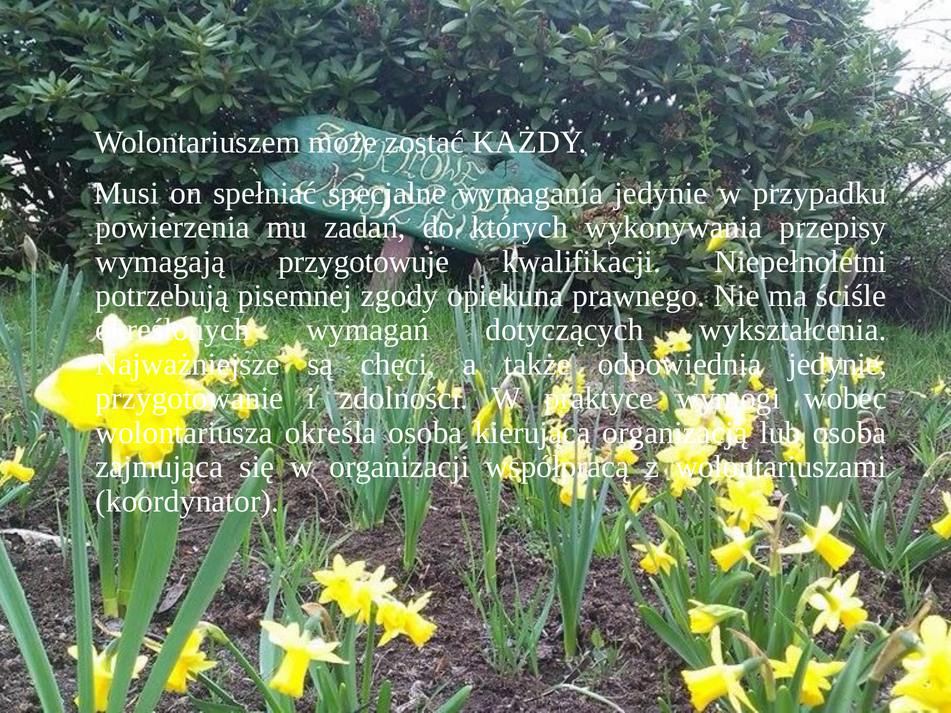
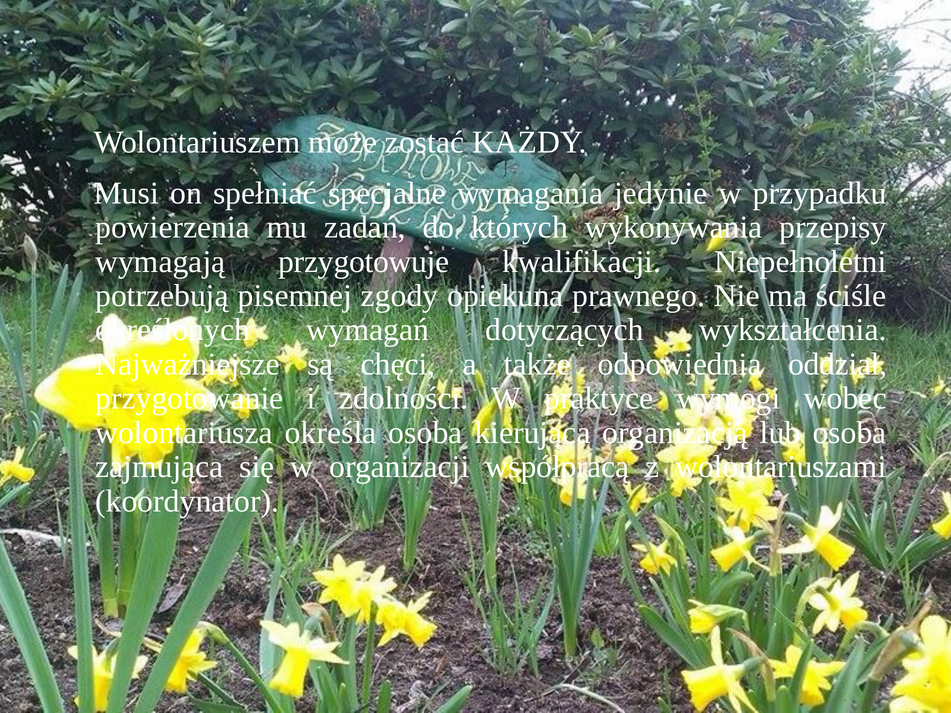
odpowiednia jedynie: jedynie -> oddział (838, 364)
